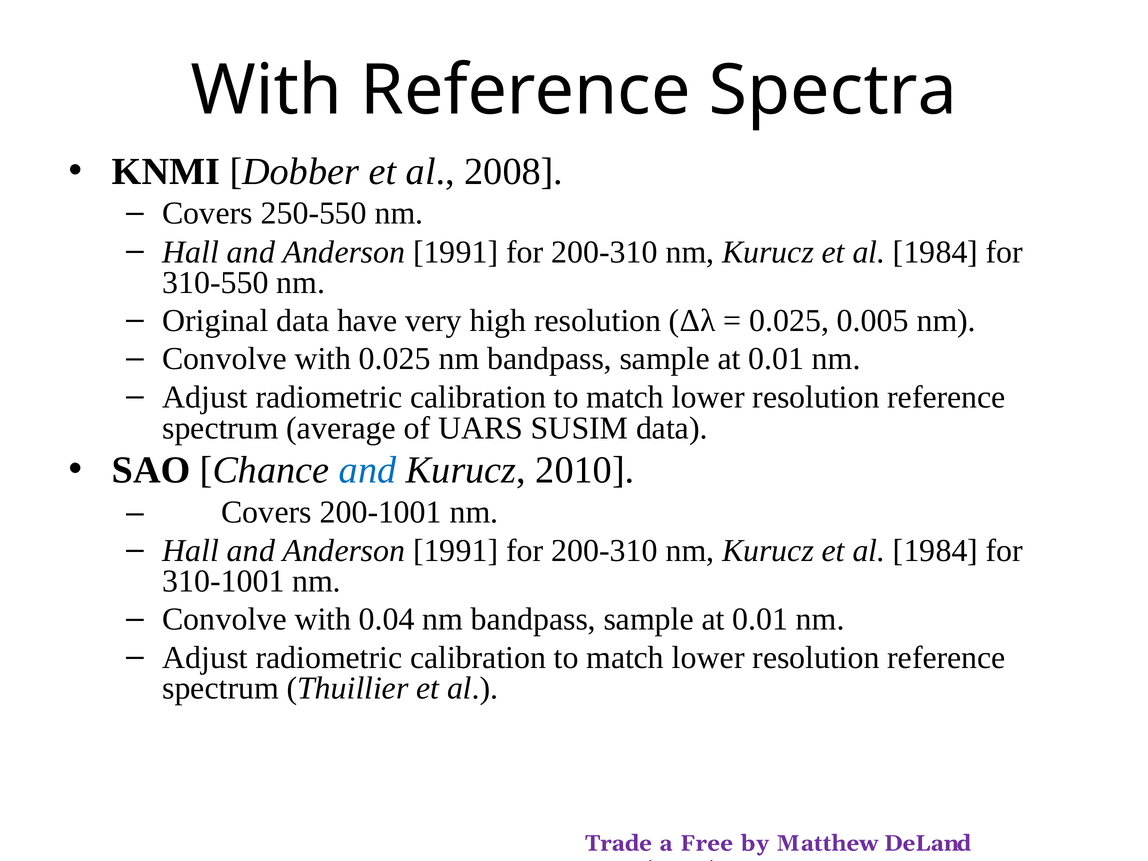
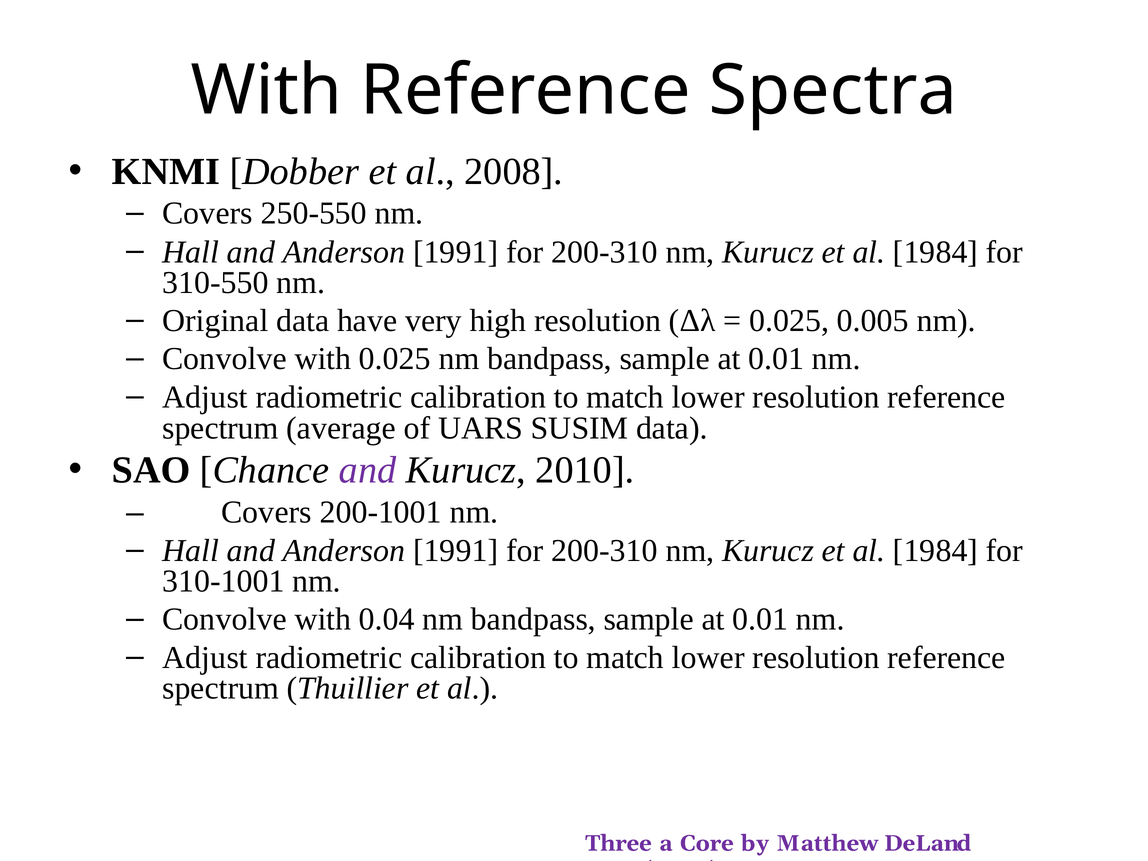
and colour: blue -> purple (368, 470)
Trade: Trade -> Three (618, 843)
Free: Free -> Core (707, 843)
